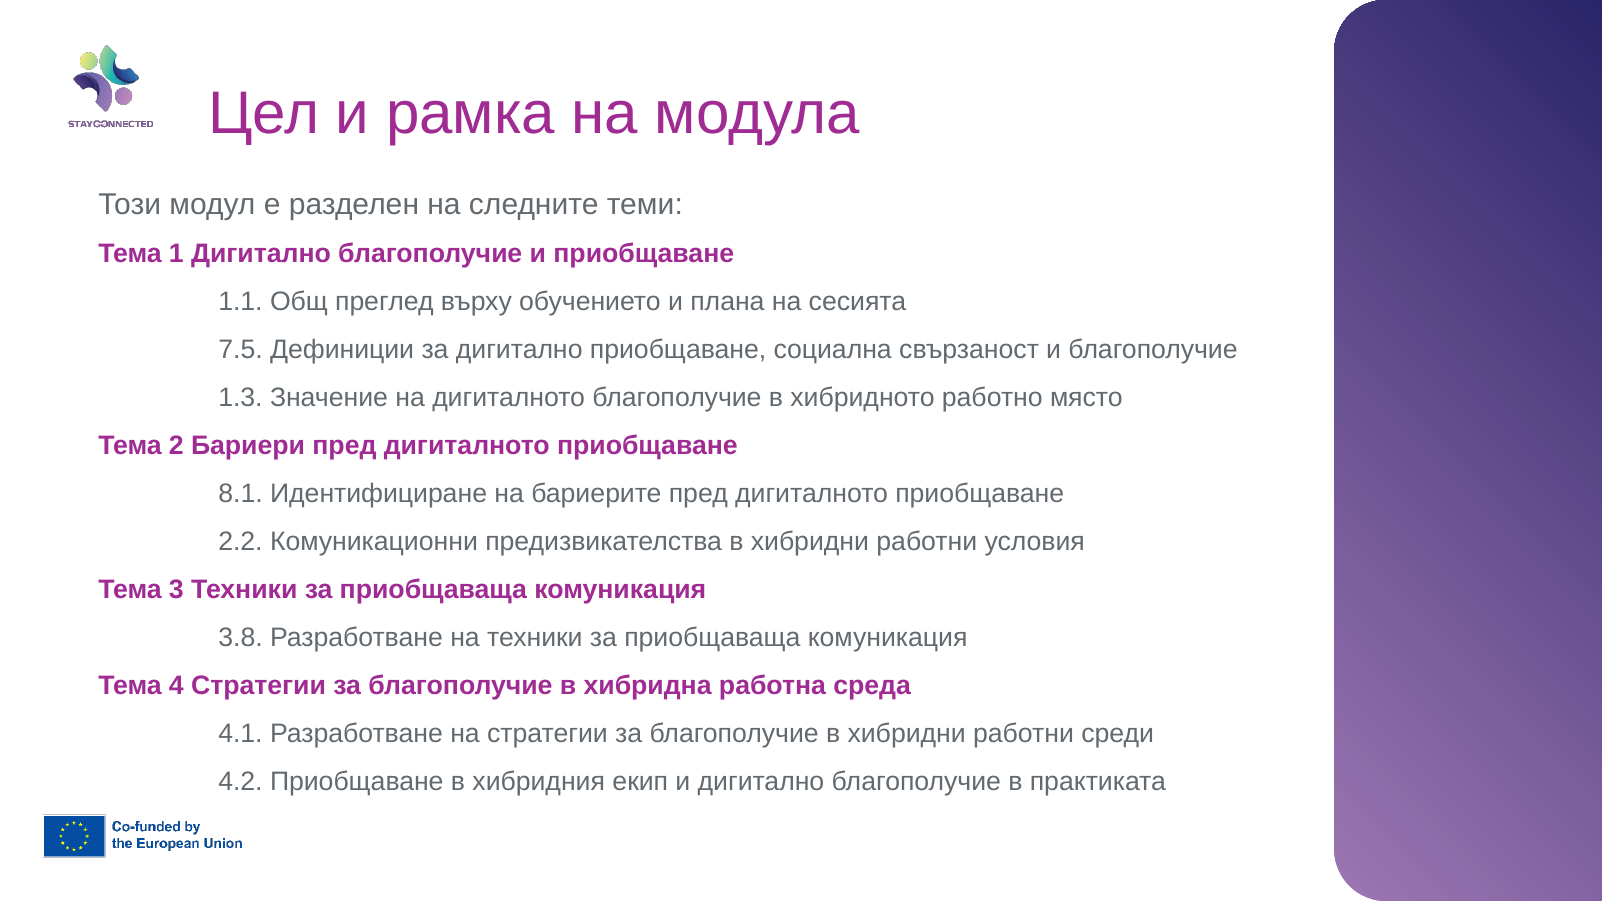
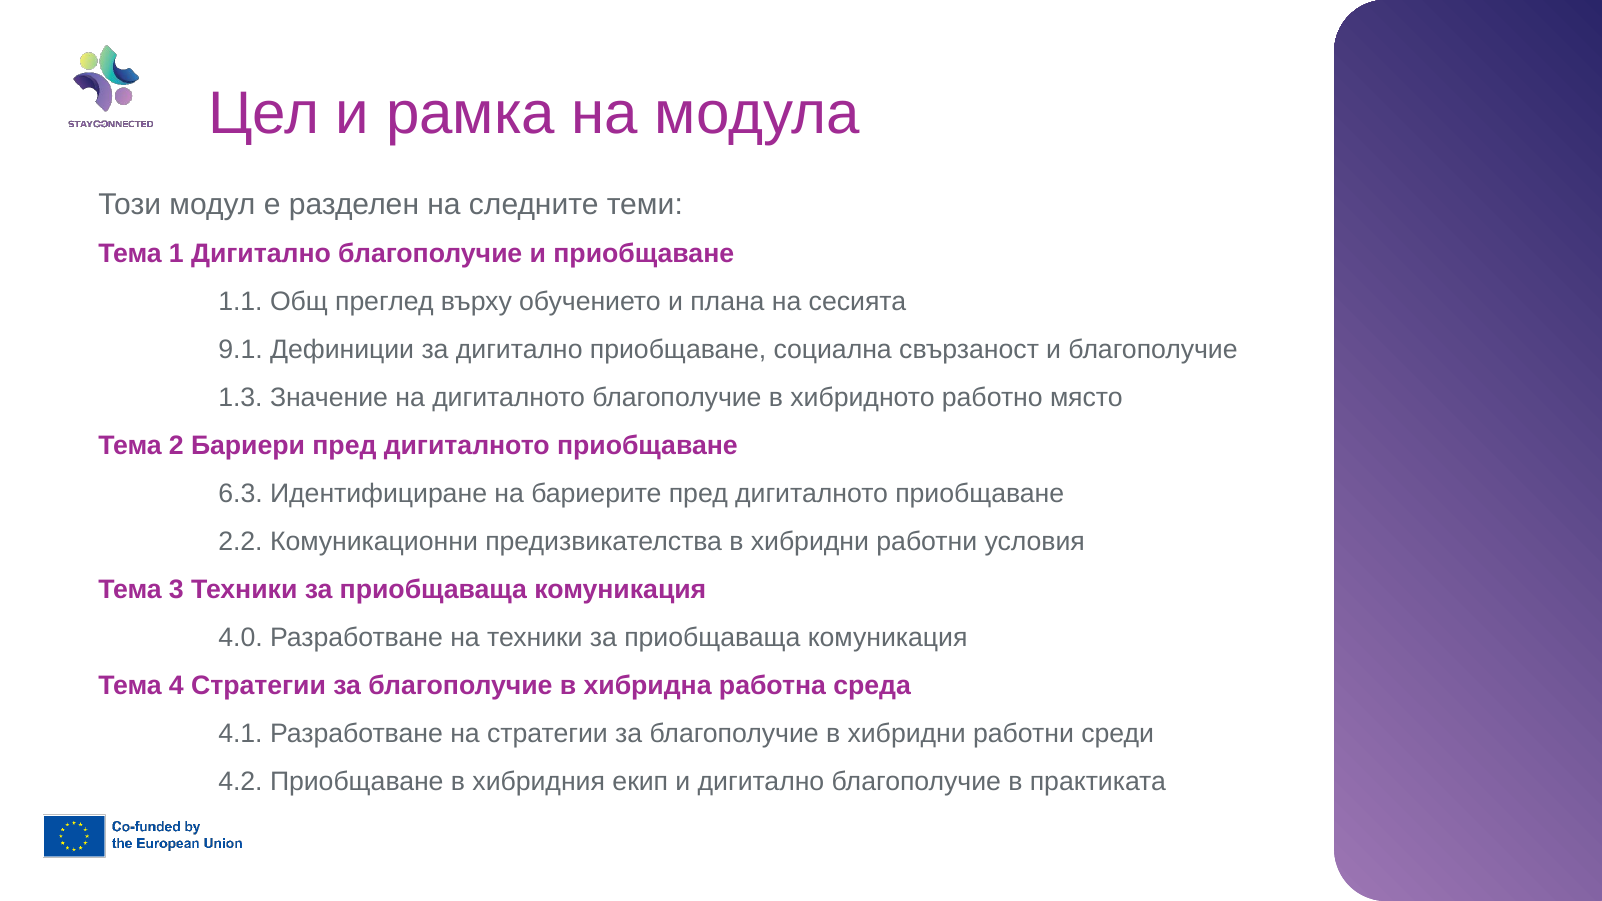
7.5: 7.5 -> 9.1 (241, 350)
8.1: 8.1 -> 6.3 (241, 494)
3.8: 3.8 -> 4.0 (241, 638)
